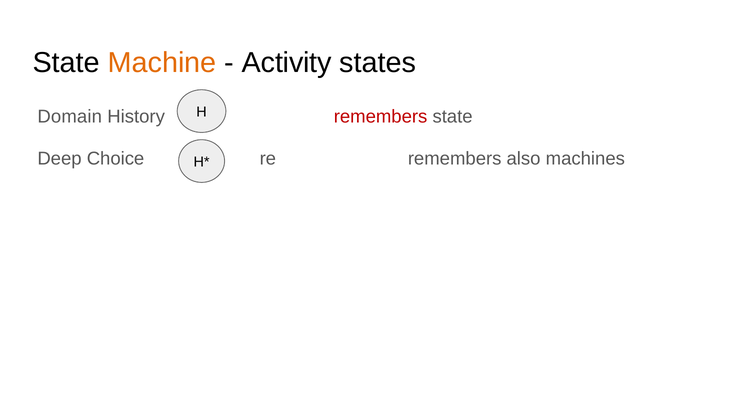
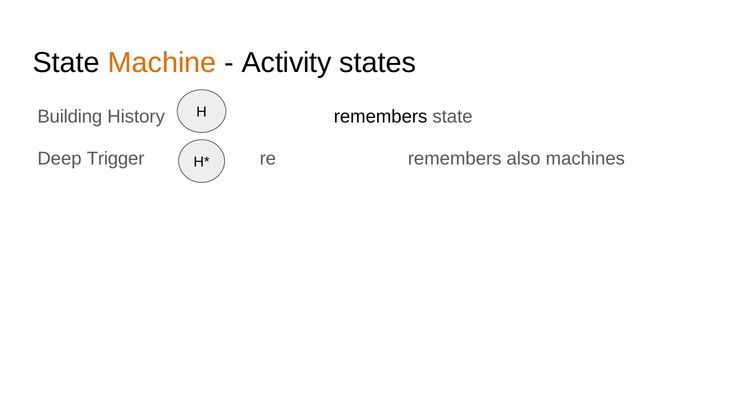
Domain: Domain -> Building (70, 117)
remembers colour: red -> black (381, 117)
Choice: Choice -> Trigger (116, 159)
